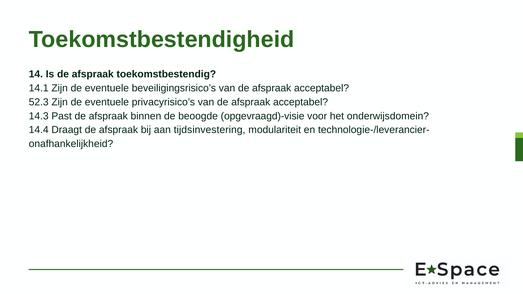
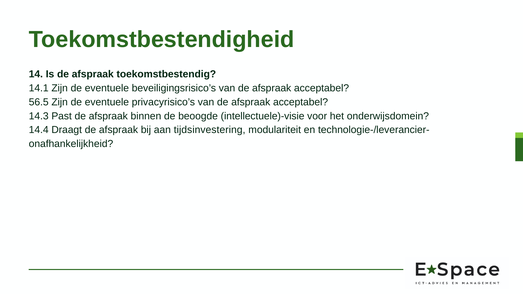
52.3: 52.3 -> 56.5 (39, 102)
opgevraagd)-visie: opgevraagd)-visie -> intellectuele)-visie (263, 116)
